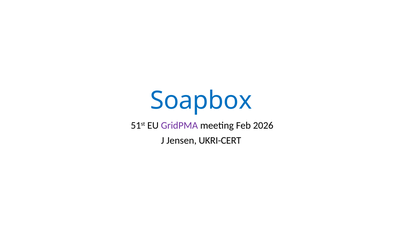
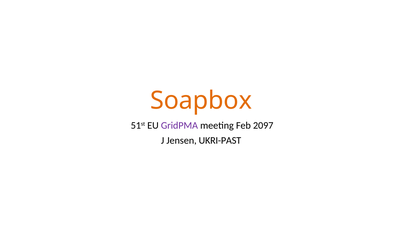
Soapbox colour: blue -> orange (201, 100)
2026: 2026 -> 2097 (263, 126)
UKRI-CERT: UKRI-CERT -> UKRI-PAST (220, 141)
